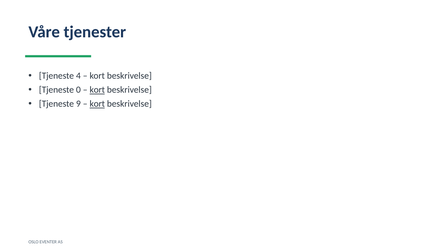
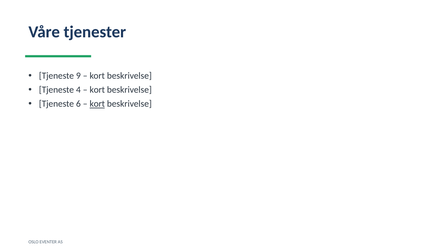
4: 4 -> 9 (78, 76)
0: 0 -> 4 (78, 90)
kort underline: present -> none (97, 90)
9: 9 -> 6 (78, 104)
